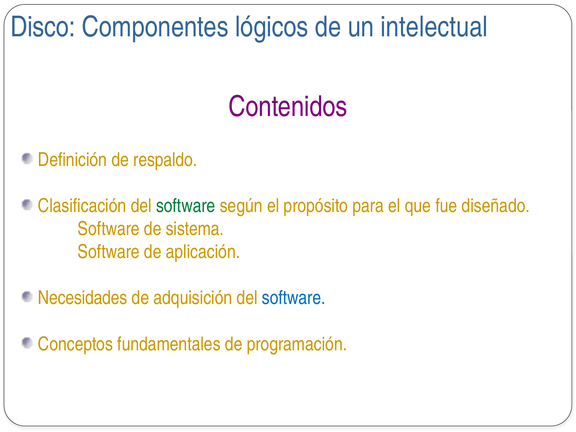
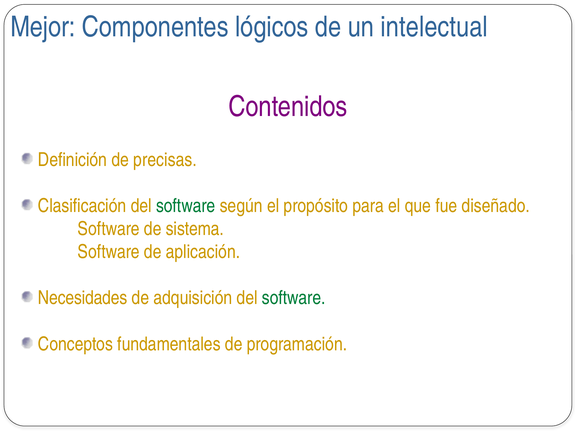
Disco: Disco -> Mejor (43, 27)
respaldo: respaldo -> precisas (165, 160)
software colour: blue -> green (294, 298)
